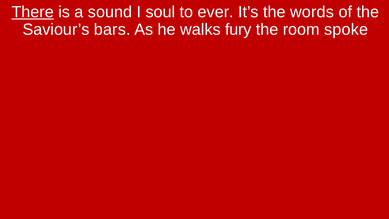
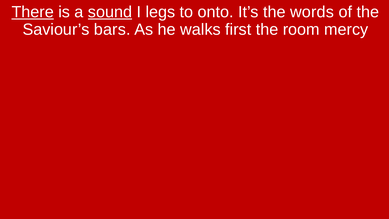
sound underline: none -> present (110, 12)
soul: soul -> legs (160, 12)
ever: ever -> onto (216, 12)
fury: fury -> first (238, 30)
spoke: spoke -> mercy (346, 30)
